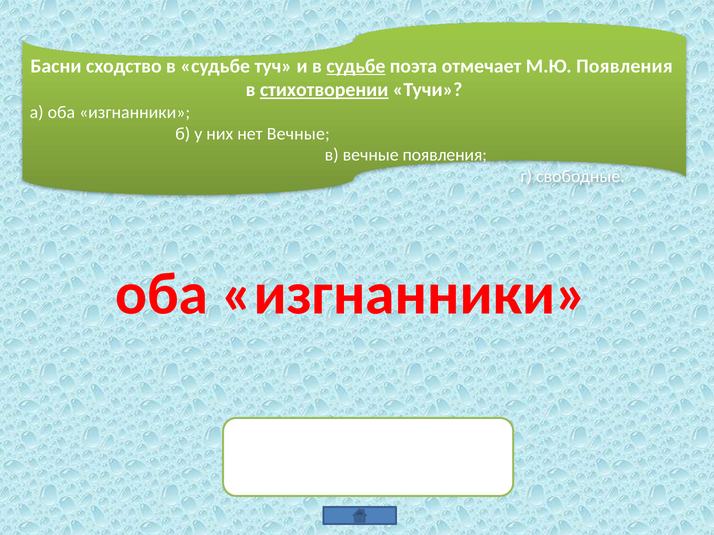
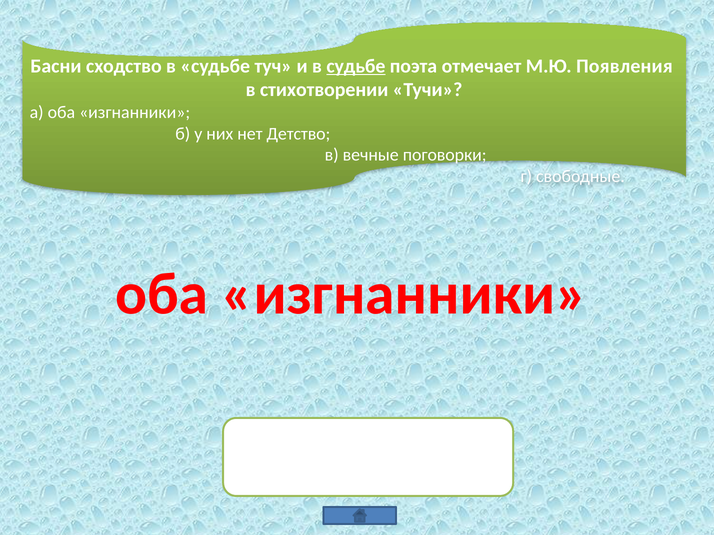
стихотворении underline: present -> none (324, 90)
нет Вечные: Вечные -> Детство (298, 134)
вечные появления: появления -> поговорки (445, 155)
